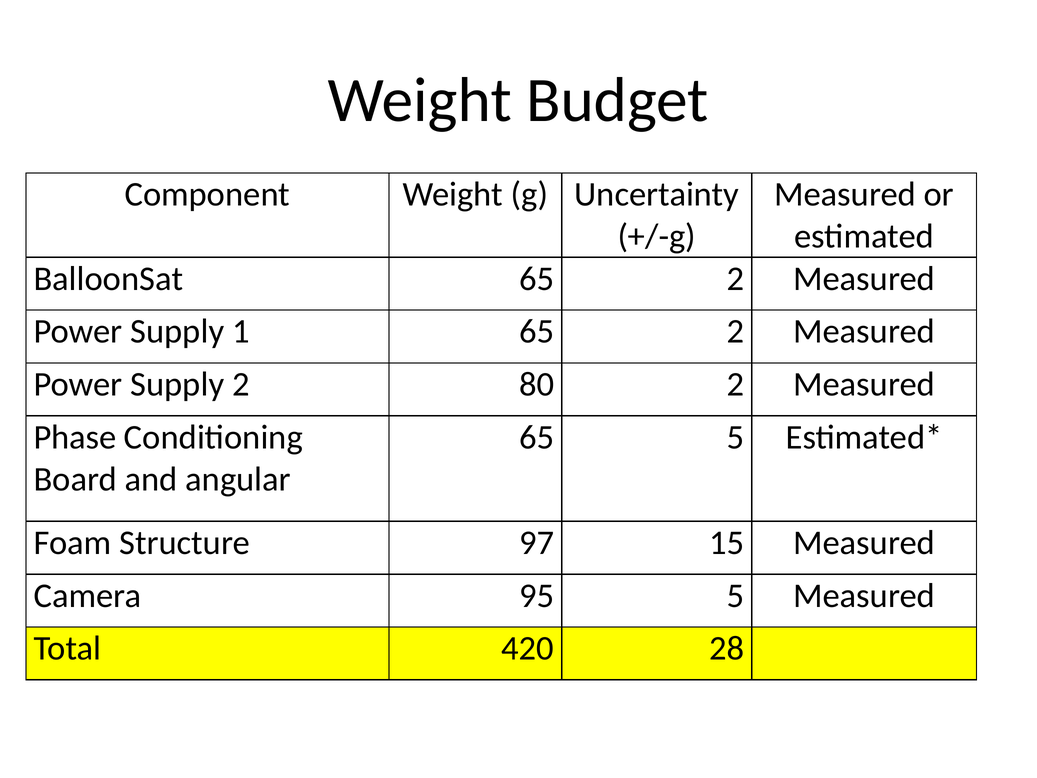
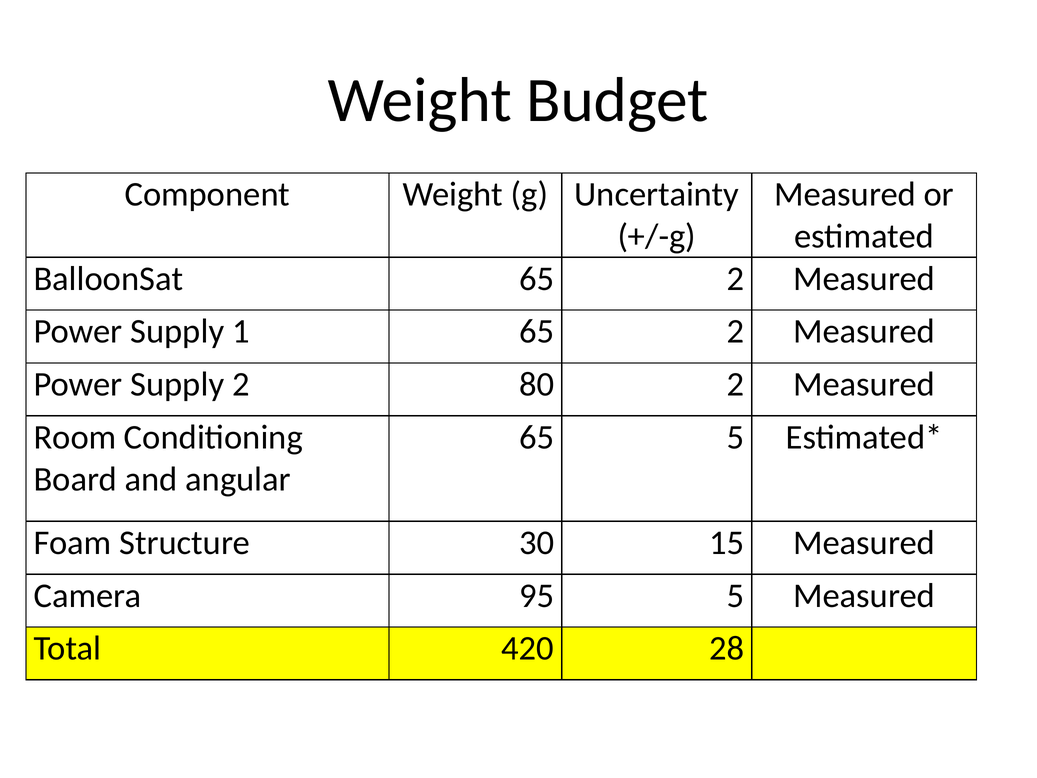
Phase: Phase -> Room (75, 437)
97: 97 -> 30 (537, 543)
